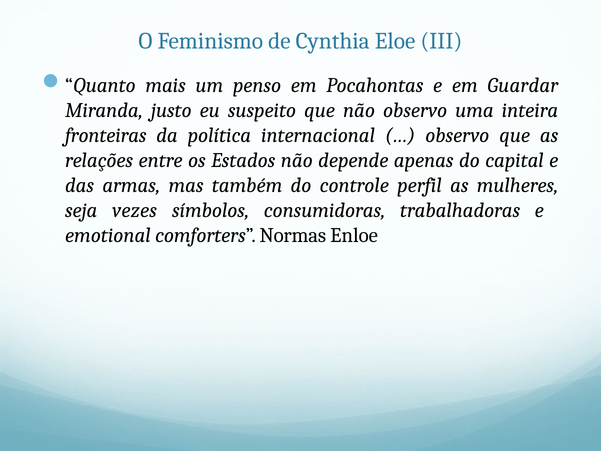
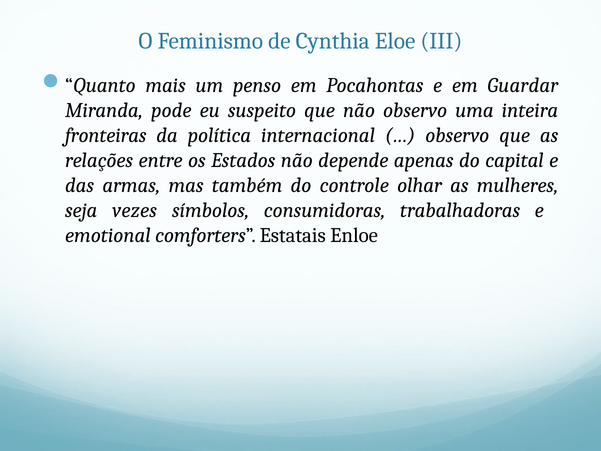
justo: justo -> pode (171, 110)
perfil: perfil -> olhar (420, 185)
Normas: Normas -> Estatais (293, 235)
